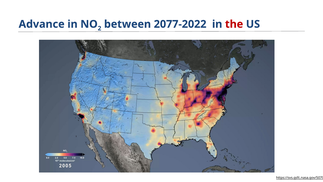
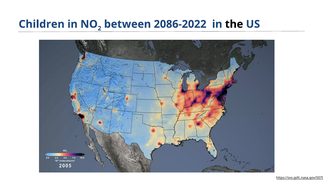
Advance: Advance -> Children (42, 24)
2077-2022: 2077-2022 -> 2086-2022 (180, 24)
the colour: red -> black (234, 24)
